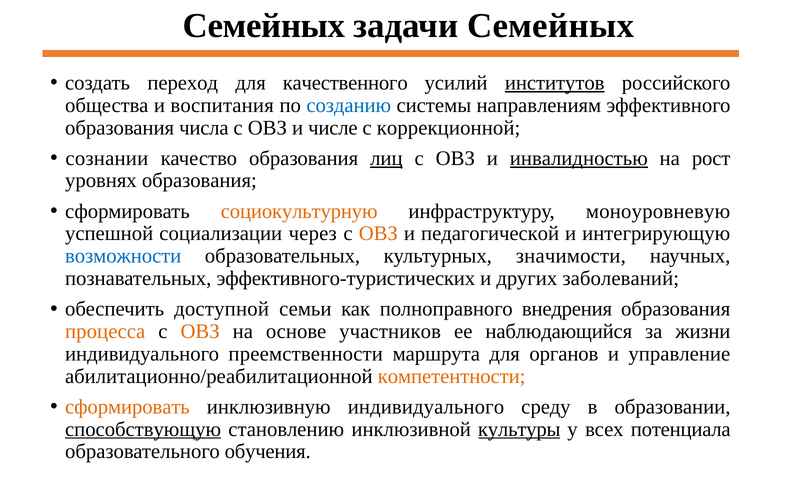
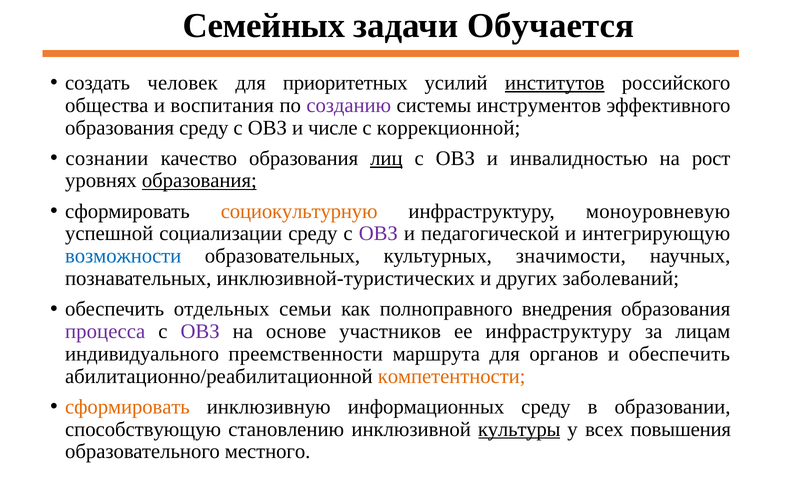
задачи Семейных: Семейных -> Обучается (551, 26)
переход: переход -> человек (183, 83)
качественного: качественного -> приоритетных (345, 83)
созданию colour: blue -> purple (349, 105)
направлениям: направлениям -> инструментов (539, 105)
образования числа: числа -> среду (204, 128)
инвалидностью underline: present -> none (579, 158)
образования underline: none -> present (199, 181)
социализации через: через -> среду (313, 234)
ОВЗ colour: orange -> purple (378, 234)
эффективного-туристических: эффективного-туристических -> инклюзивной-туристических (346, 279)
доступной: доступной -> отдельных (222, 309)
процесса colour: orange -> purple (105, 332)
ОВЗ colour: orange -> purple (200, 332)
ее наблюдающийся: наблюдающийся -> инфраструктуру (559, 332)
жизни: жизни -> лицам (703, 332)
и управление: управление -> обеспечить (679, 354)
инклюзивную индивидуального: индивидуального -> информационных (426, 407)
способствующую underline: present -> none (143, 429)
потенциала: потенциала -> повышения (681, 429)
обучения: обучения -> местного (268, 452)
